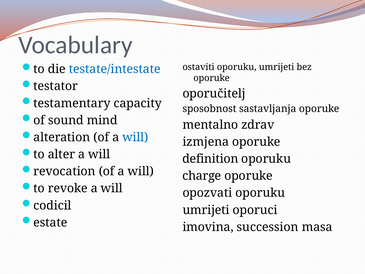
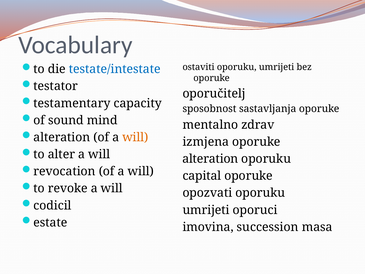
will colour: blue -> orange (135, 137)
definition: definition -> alteration (210, 159)
charge: charge -> capital (202, 176)
